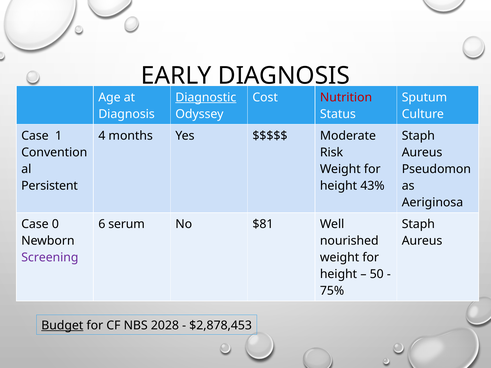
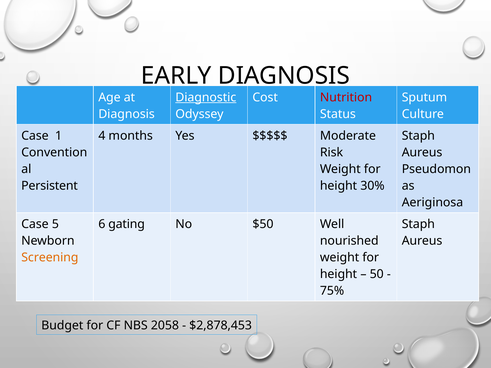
43%: 43% -> 30% (372, 186)
0: 0 -> 5 (55, 224)
serum: serum -> gating (127, 224)
$81: $81 -> $50 (263, 224)
Screening colour: purple -> orange (50, 258)
Budget underline: present -> none (62, 326)
2028: 2028 -> 2058 (165, 326)
